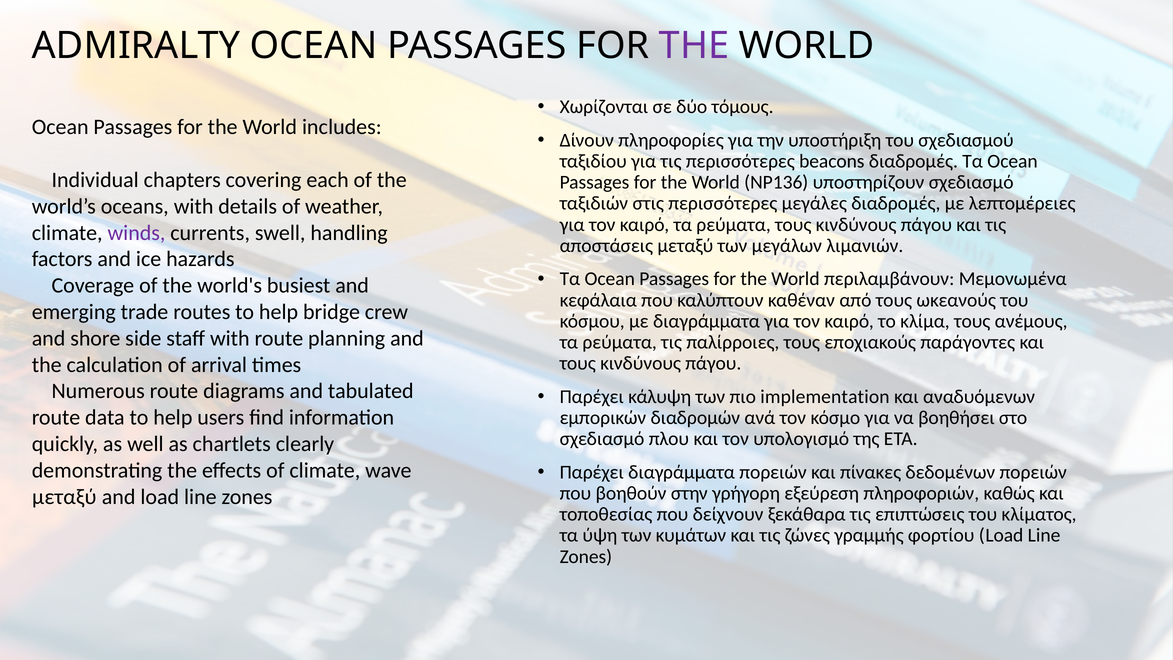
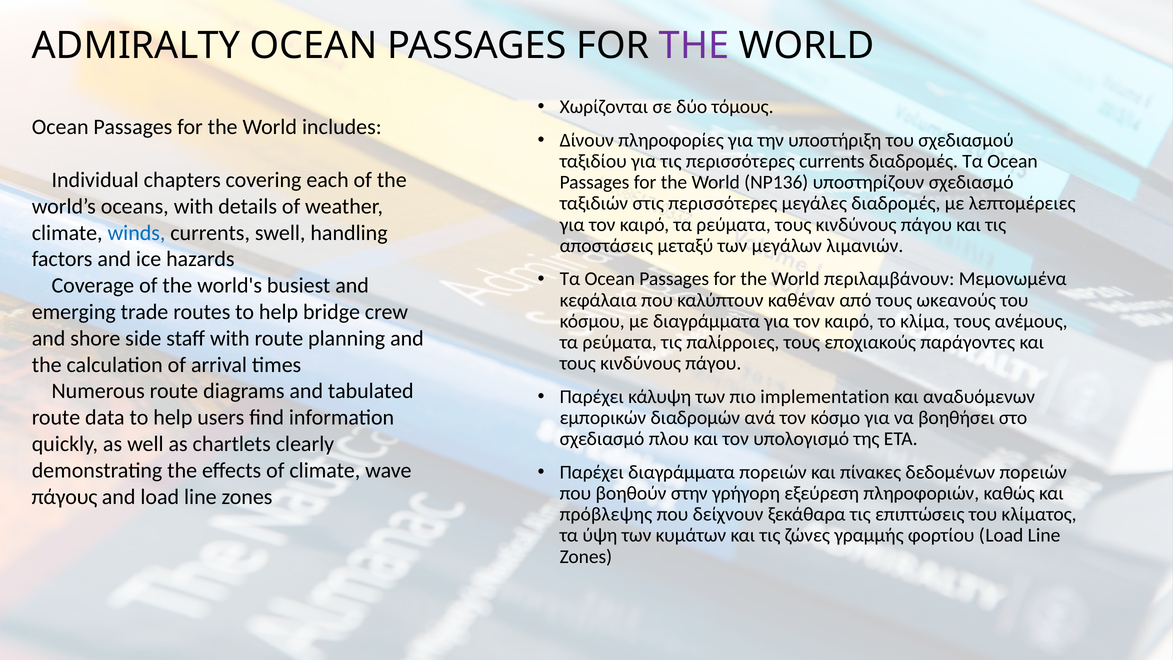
περισσότερες beacons: beacons -> currents (832, 161)
winds colour: purple -> blue (136, 233)
μεταξύ: μεταξύ -> πάγους (64, 497)
τοποθεσίας: τοποθεσίας -> πρόβλεψης (606, 514)
